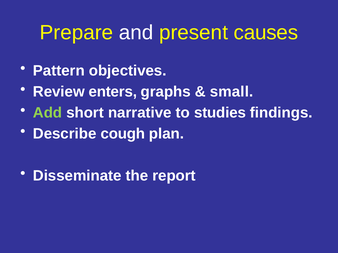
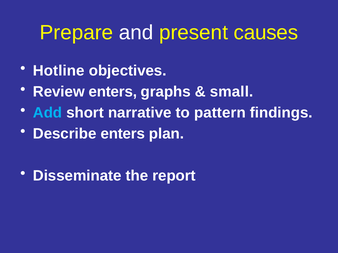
Pattern: Pattern -> Hotline (59, 71)
Add colour: light green -> light blue (48, 113)
studies: studies -> pattern (220, 113)
Describe cough: cough -> enters (123, 134)
